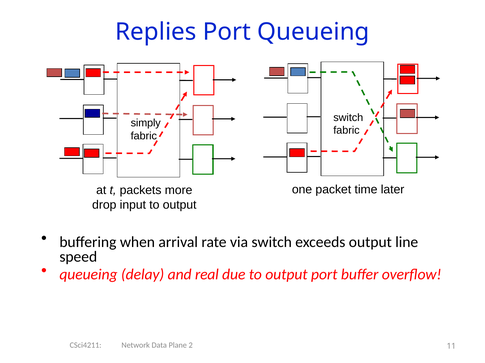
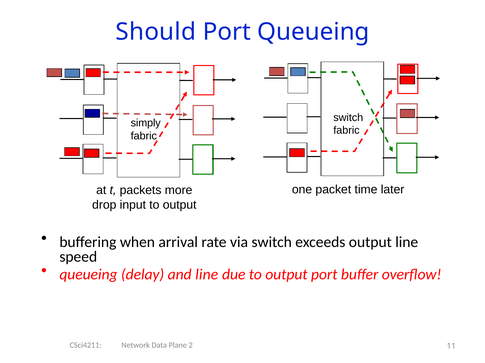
Replies: Replies -> Should (156, 32)
and real: real -> line (207, 275)
